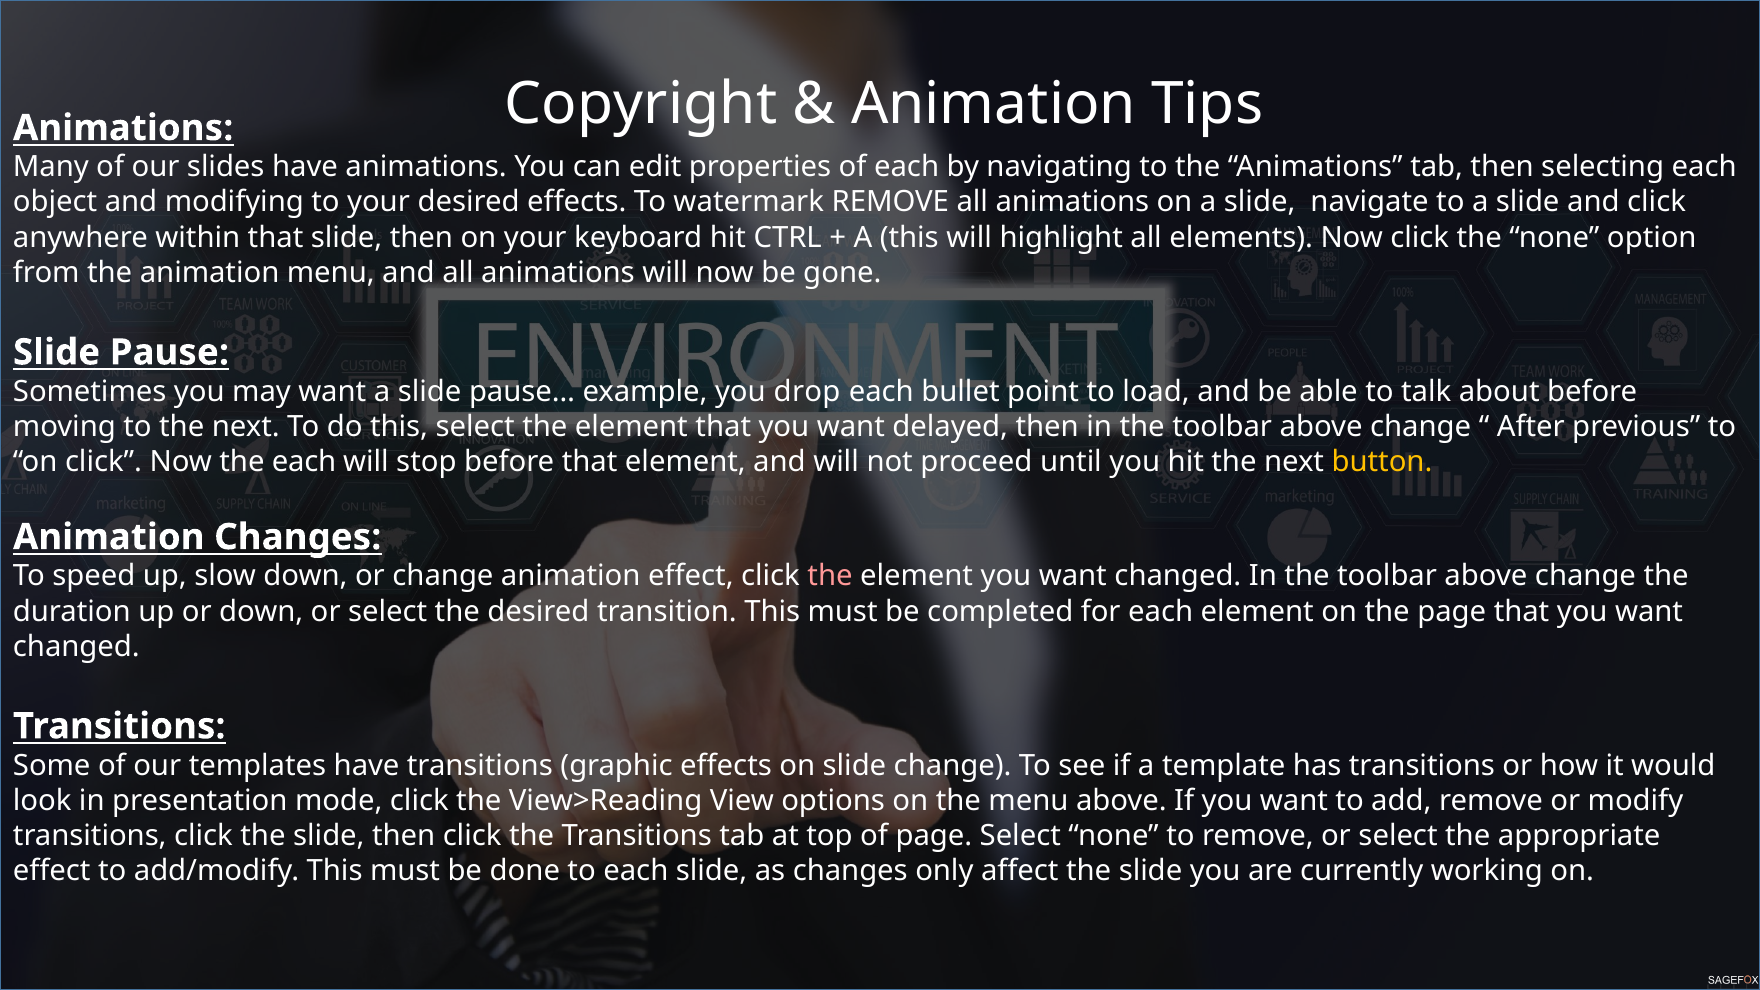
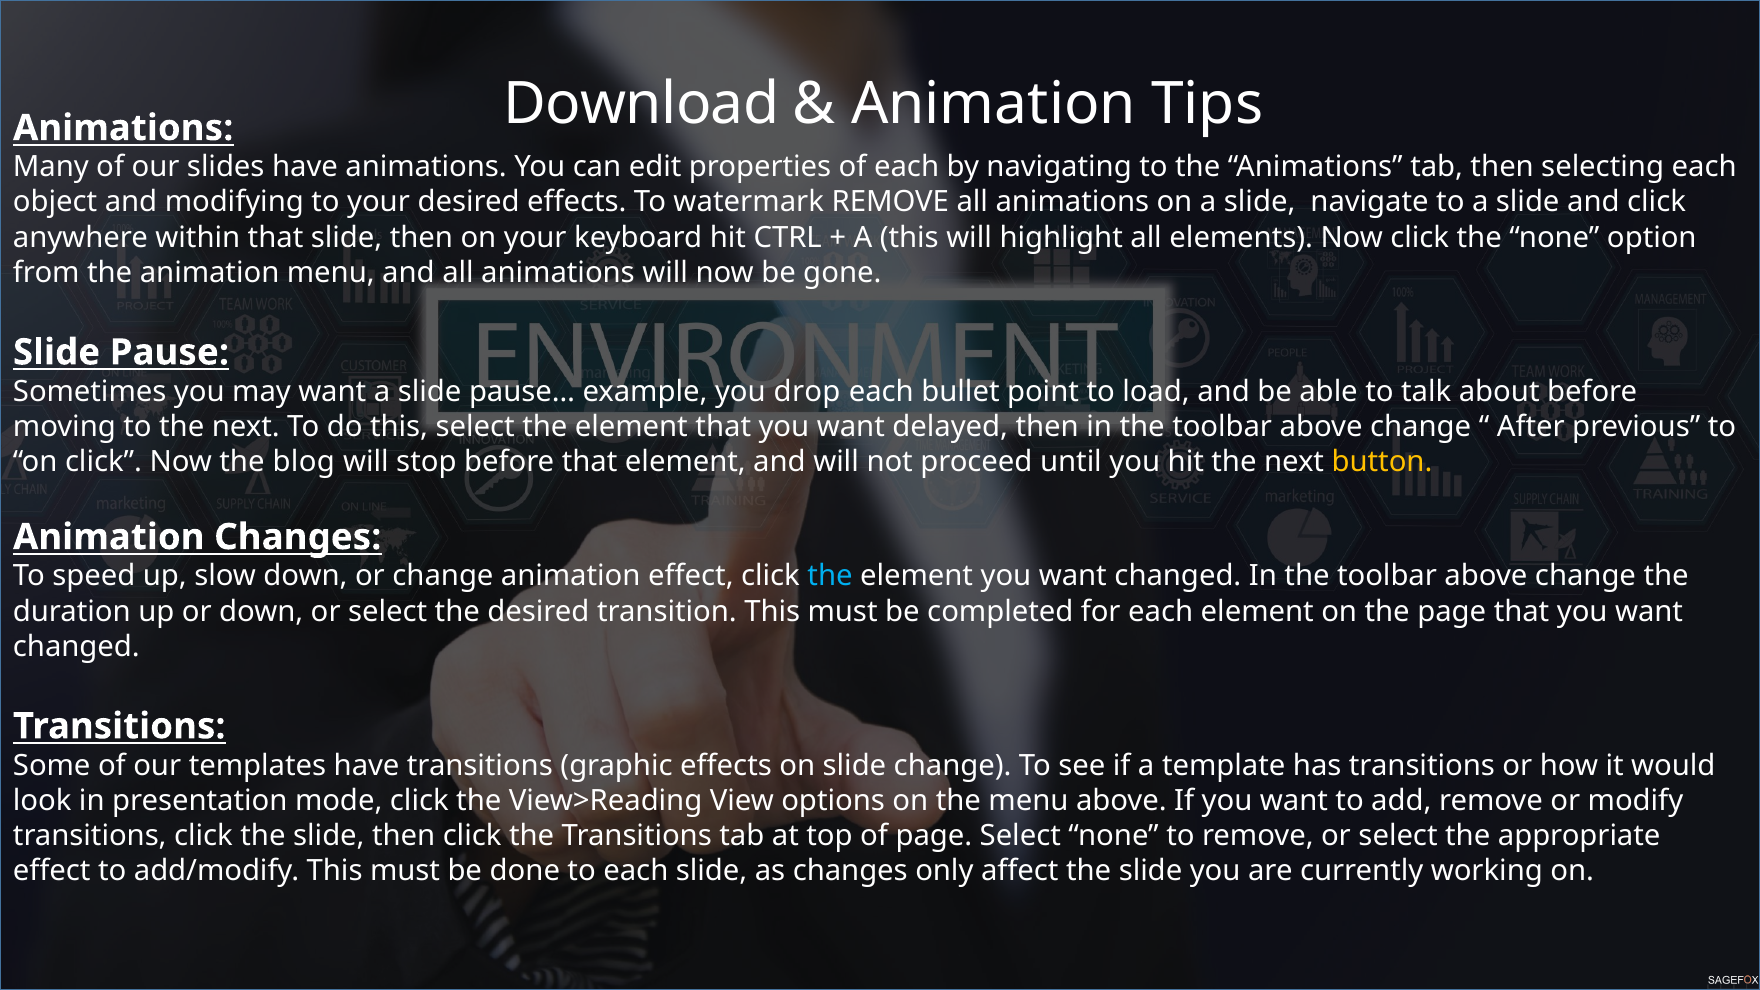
Copyright: Copyright -> Download (641, 104)
the each: each -> blog (304, 462)
the colour: pink -> light blue (830, 576)
